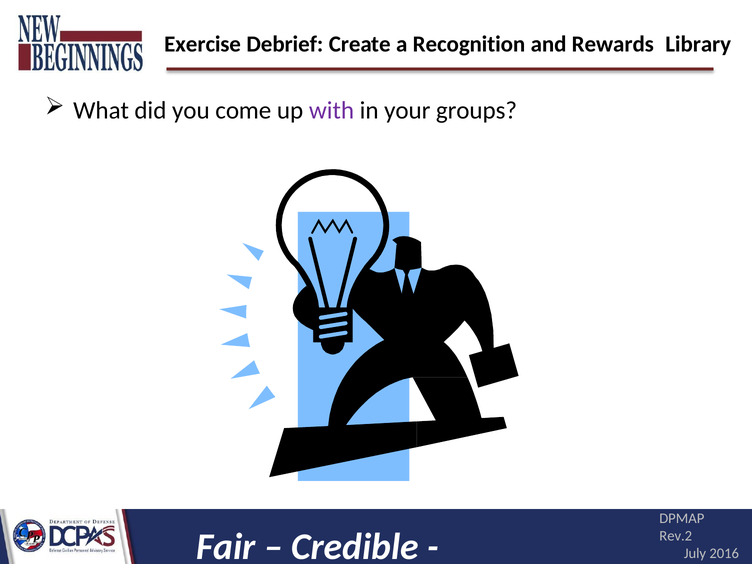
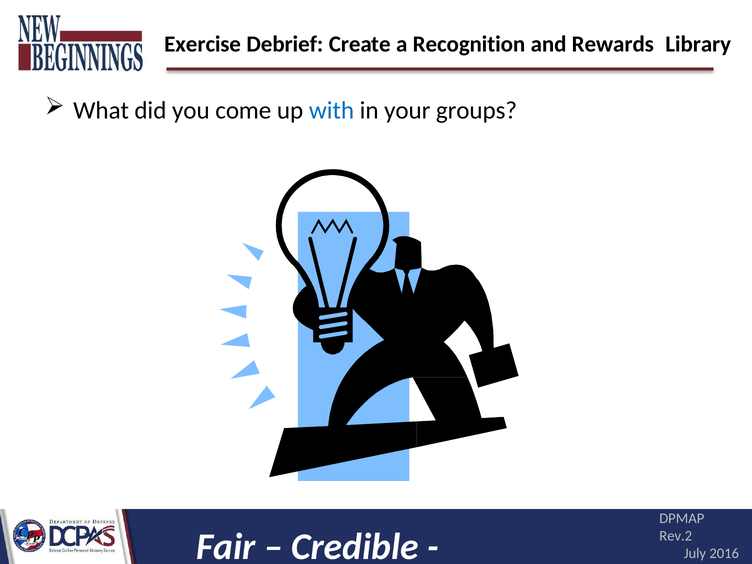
with colour: purple -> blue (332, 110)
